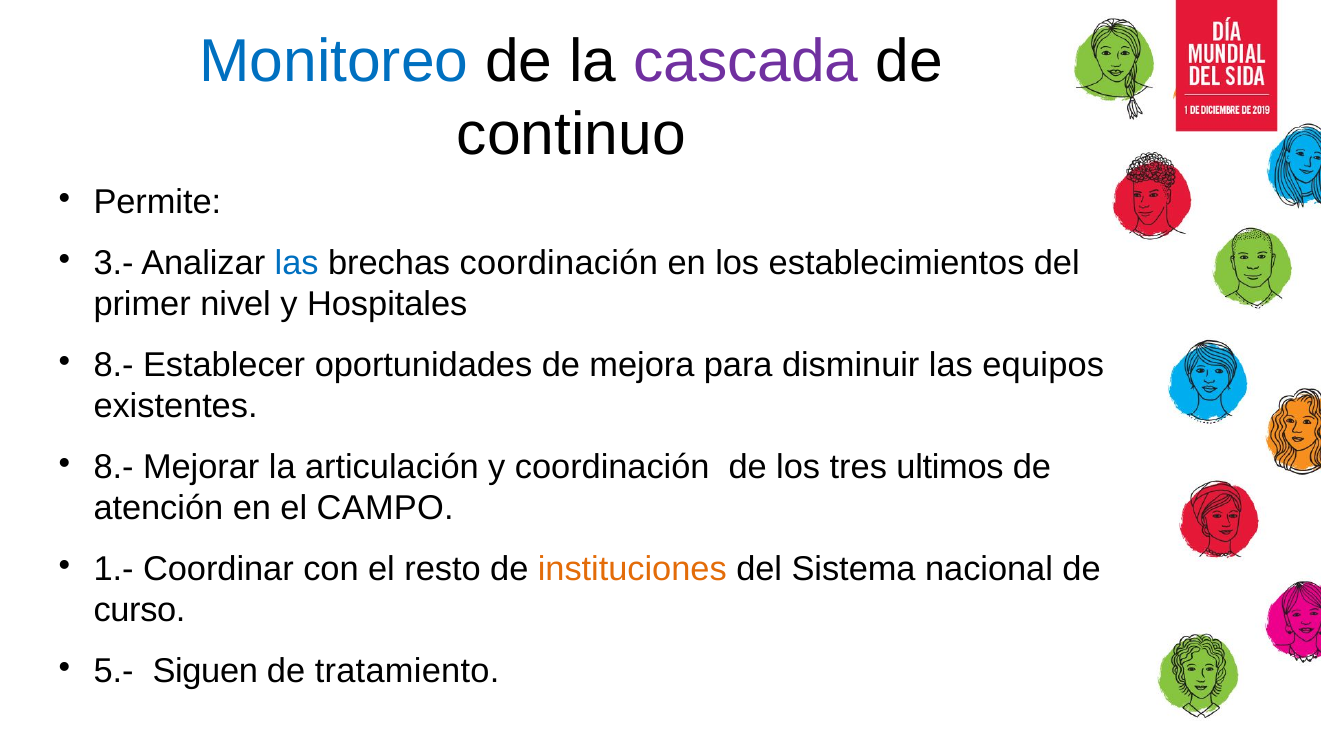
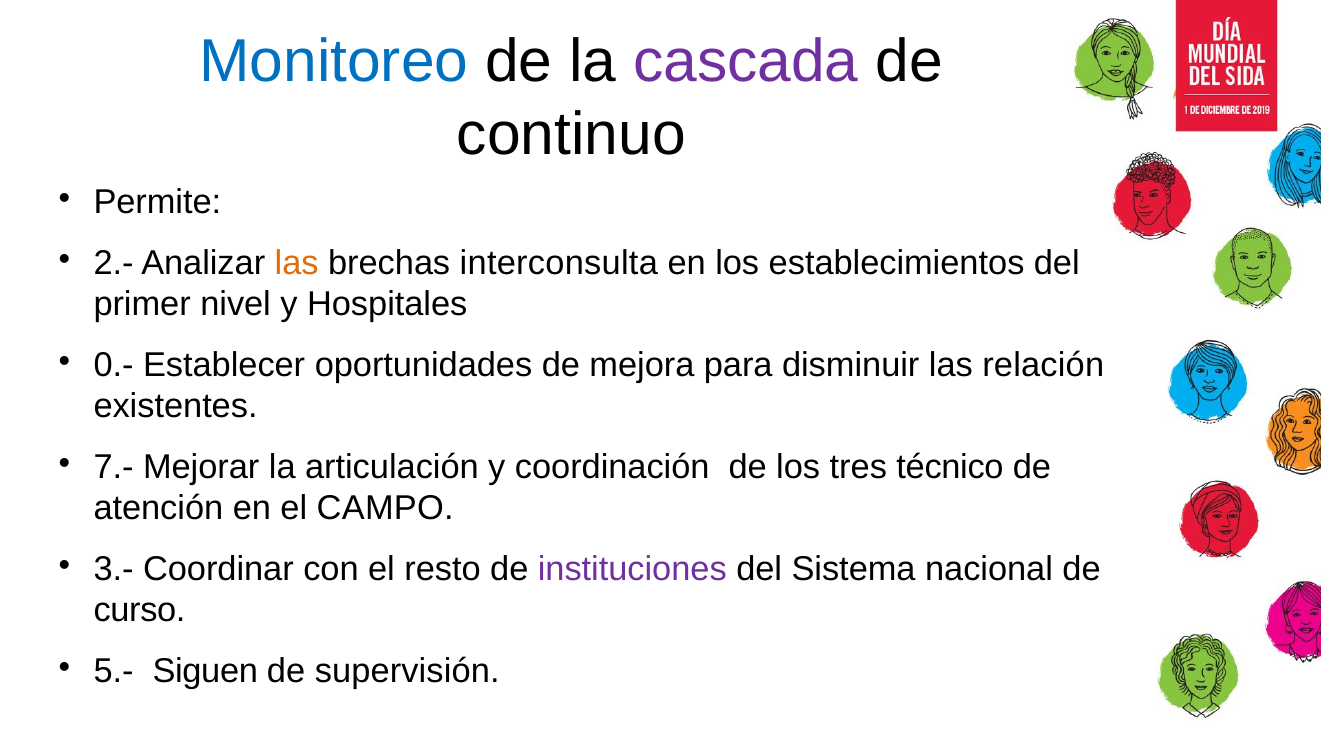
3.-: 3.- -> 2.- (114, 263)
las colour: blue -> orange (297, 263)
brechas coordinación: coordinación -> interconsulta (559, 263)
8.-: 8.- -> 0.- (114, 365)
equipos: equipos -> relación (1043, 365)
8.-: 8.- -> 7.- (114, 467)
ultimos: ultimos -> técnico (950, 467)
1.-: 1.- -> 3.- (114, 569)
instituciones colour: orange -> purple (632, 569)
tratamiento: tratamiento -> supervisión (407, 671)
